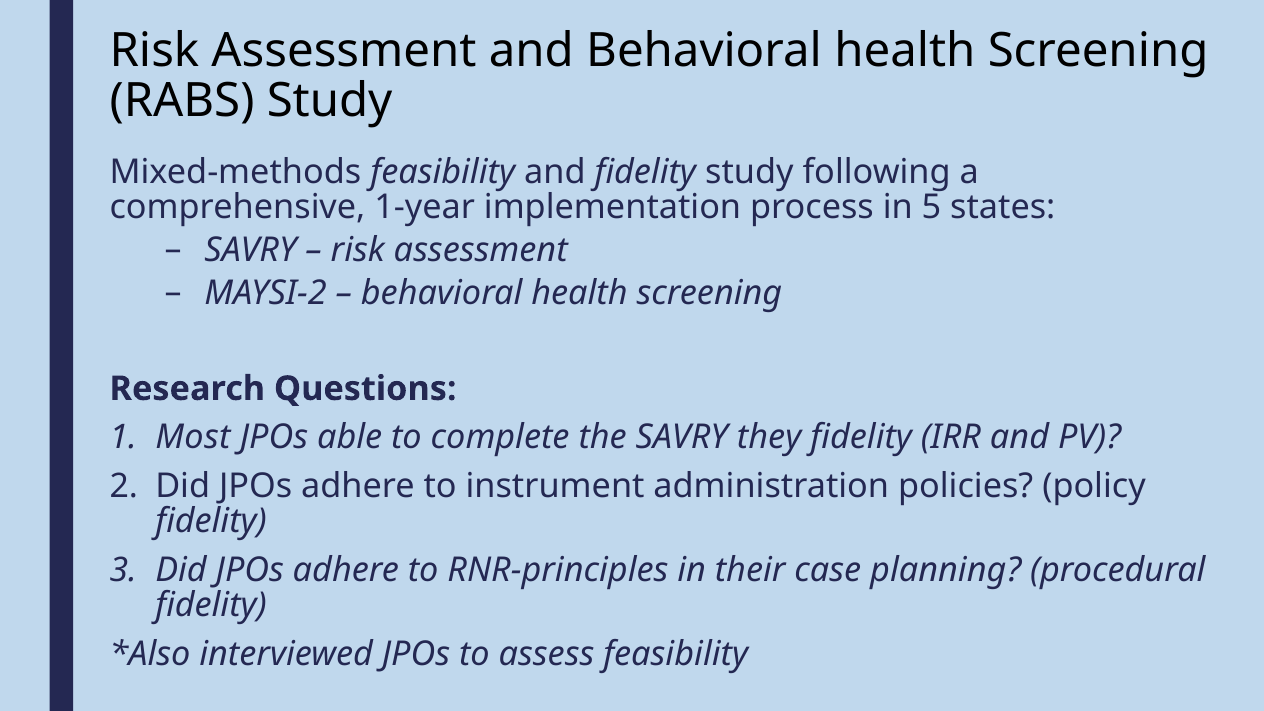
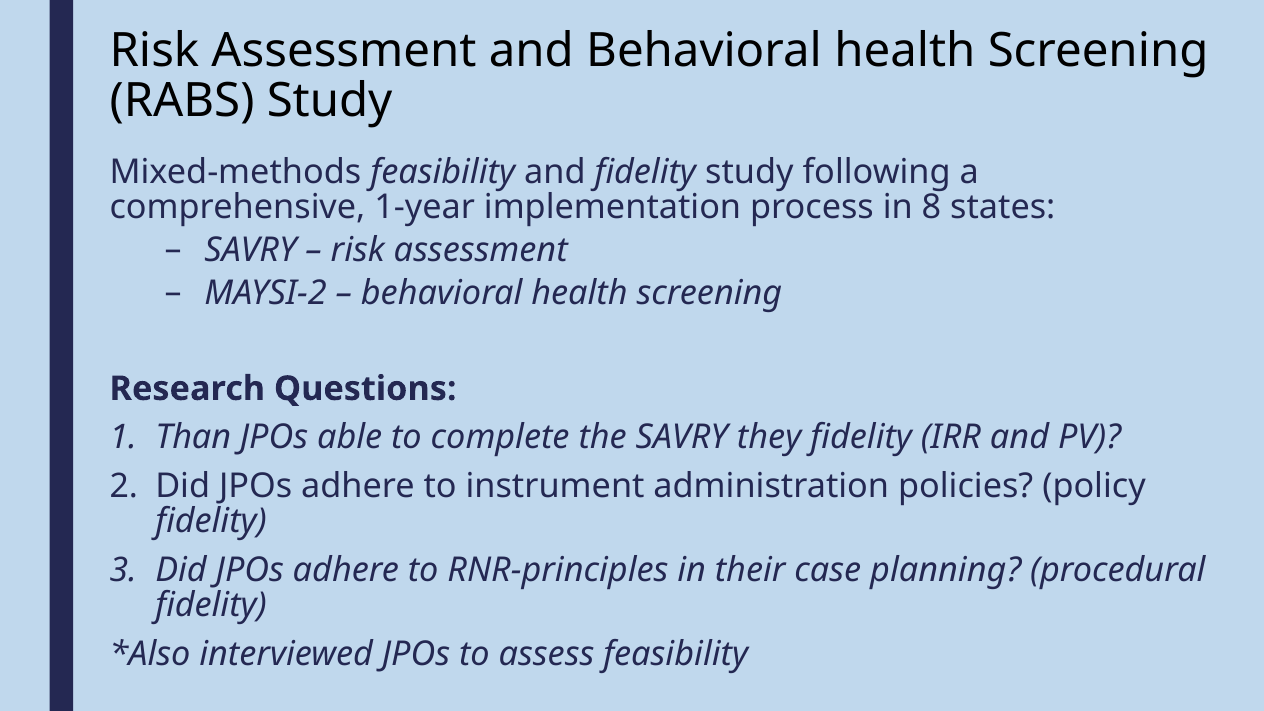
5: 5 -> 8 (931, 207)
Most: Most -> Than (193, 438)
